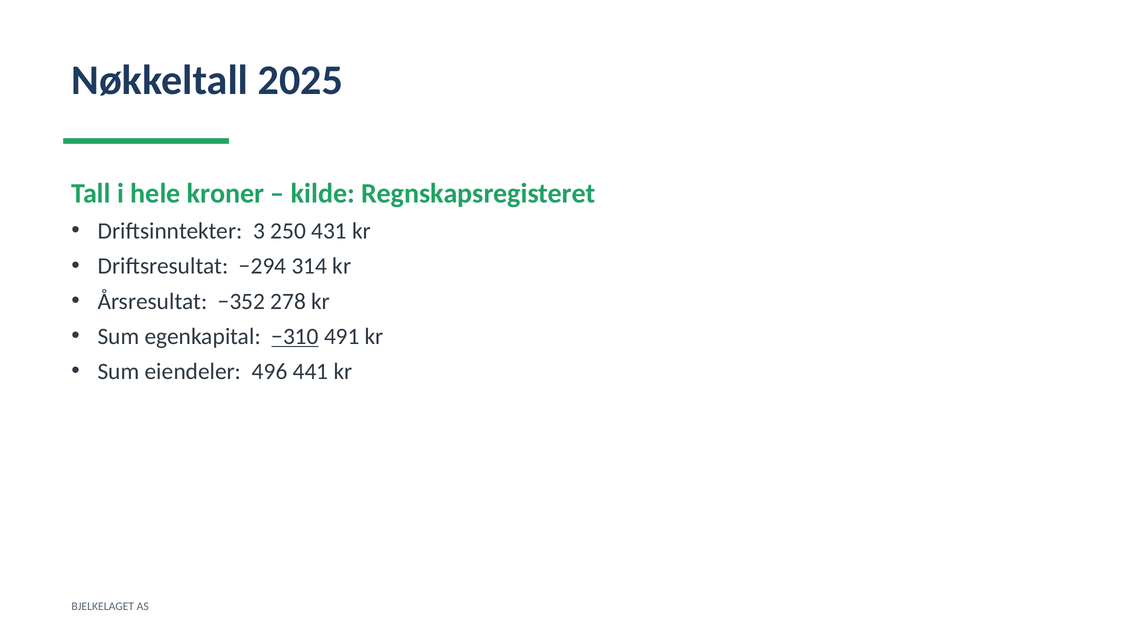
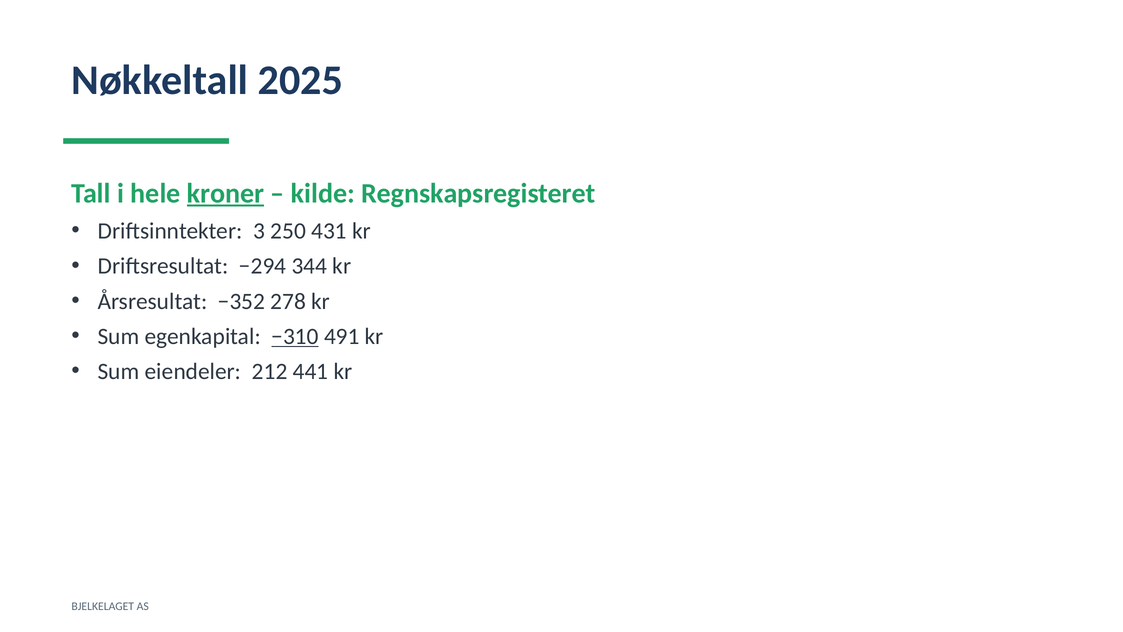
kroner underline: none -> present (226, 193)
314: 314 -> 344 (309, 266)
496: 496 -> 212 (270, 371)
